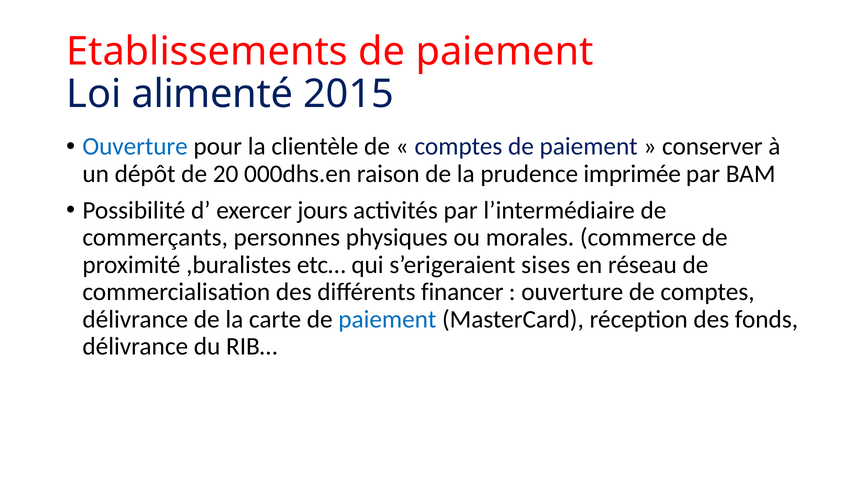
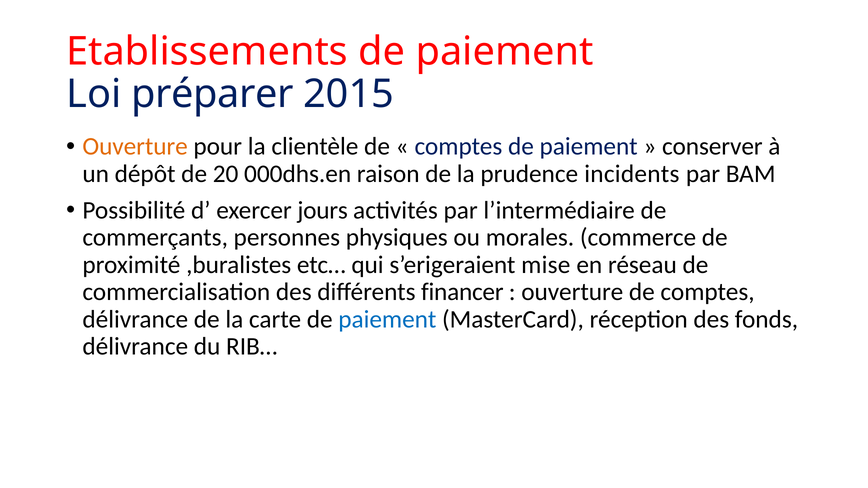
alimenté: alimenté -> préparer (212, 94)
Ouverture colour: blue -> orange (135, 147)
imprimée: imprimée -> incidents (632, 174)
sises: sises -> mise (546, 265)
